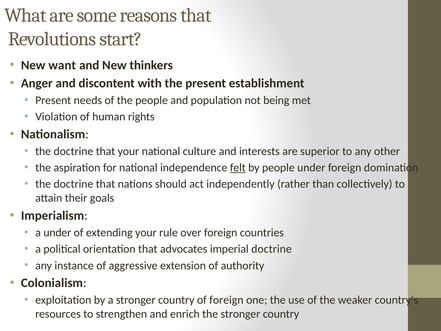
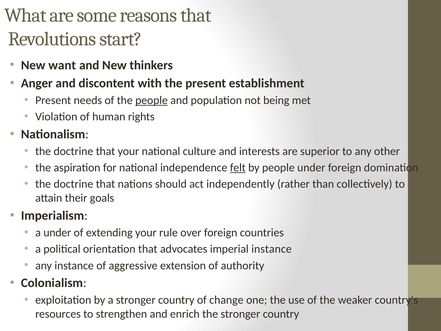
people underline: none -> present (152, 100)
imperial doctrine: doctrine -> instance (272, 249)
of foreign: foreign -> change (226, 300)
